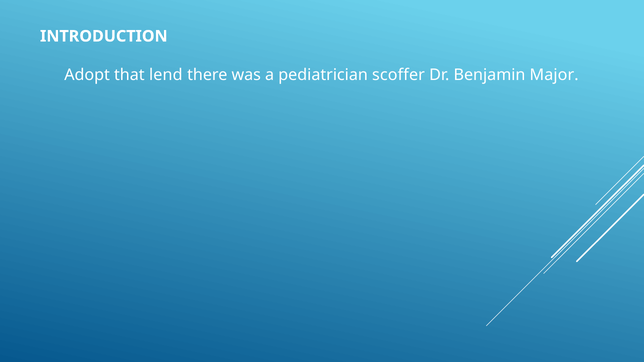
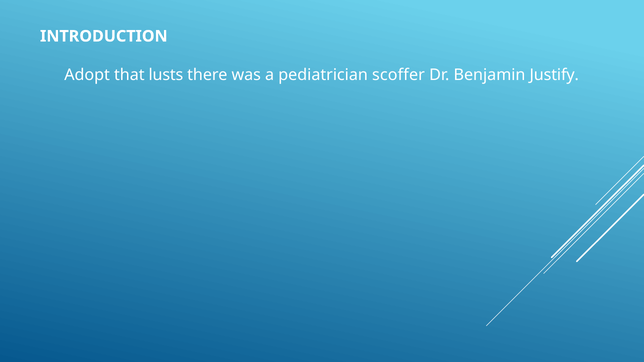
lend: lend -> lusts (166, 75)
Major: Major -> Justify (554, 75)
